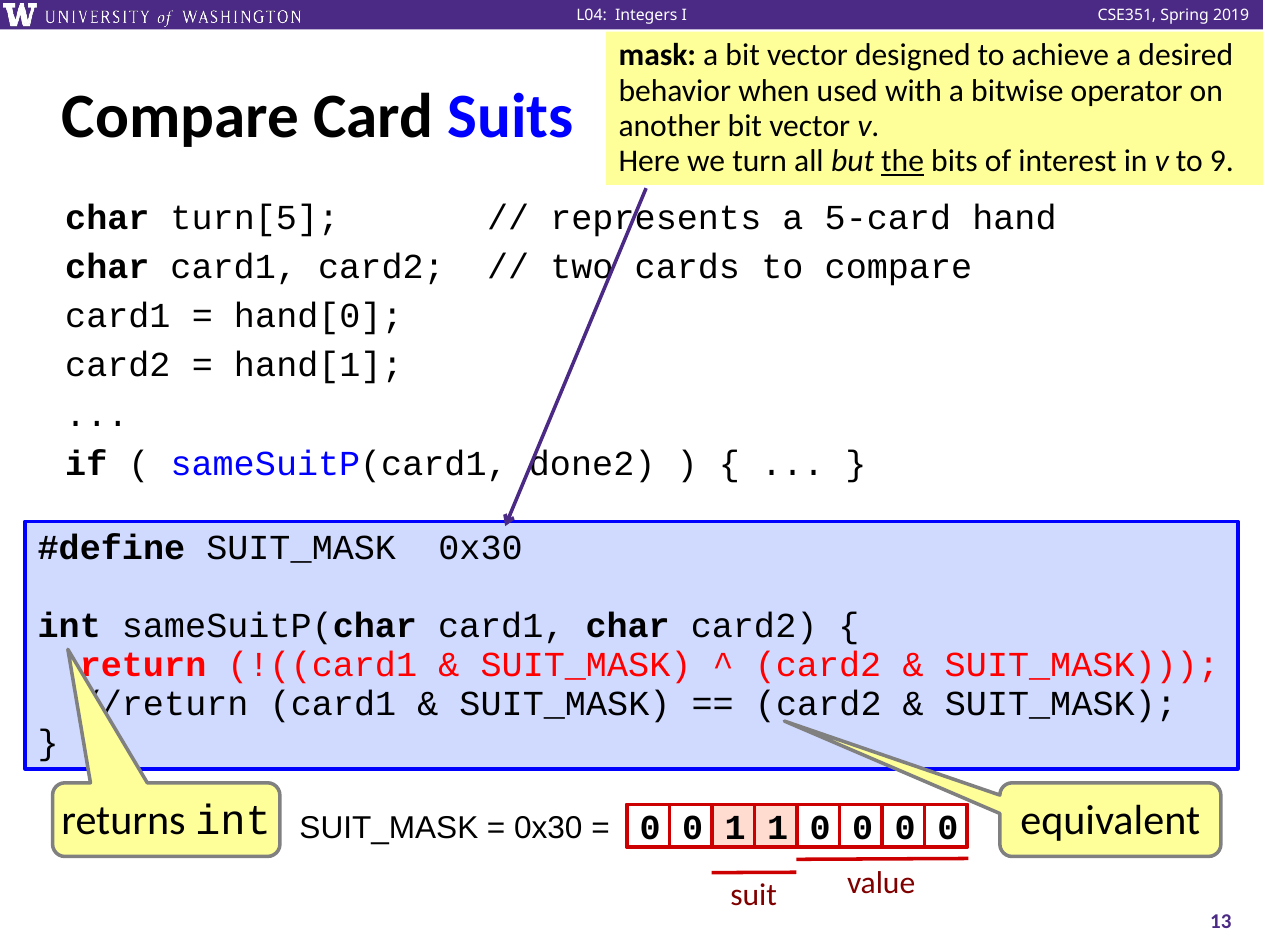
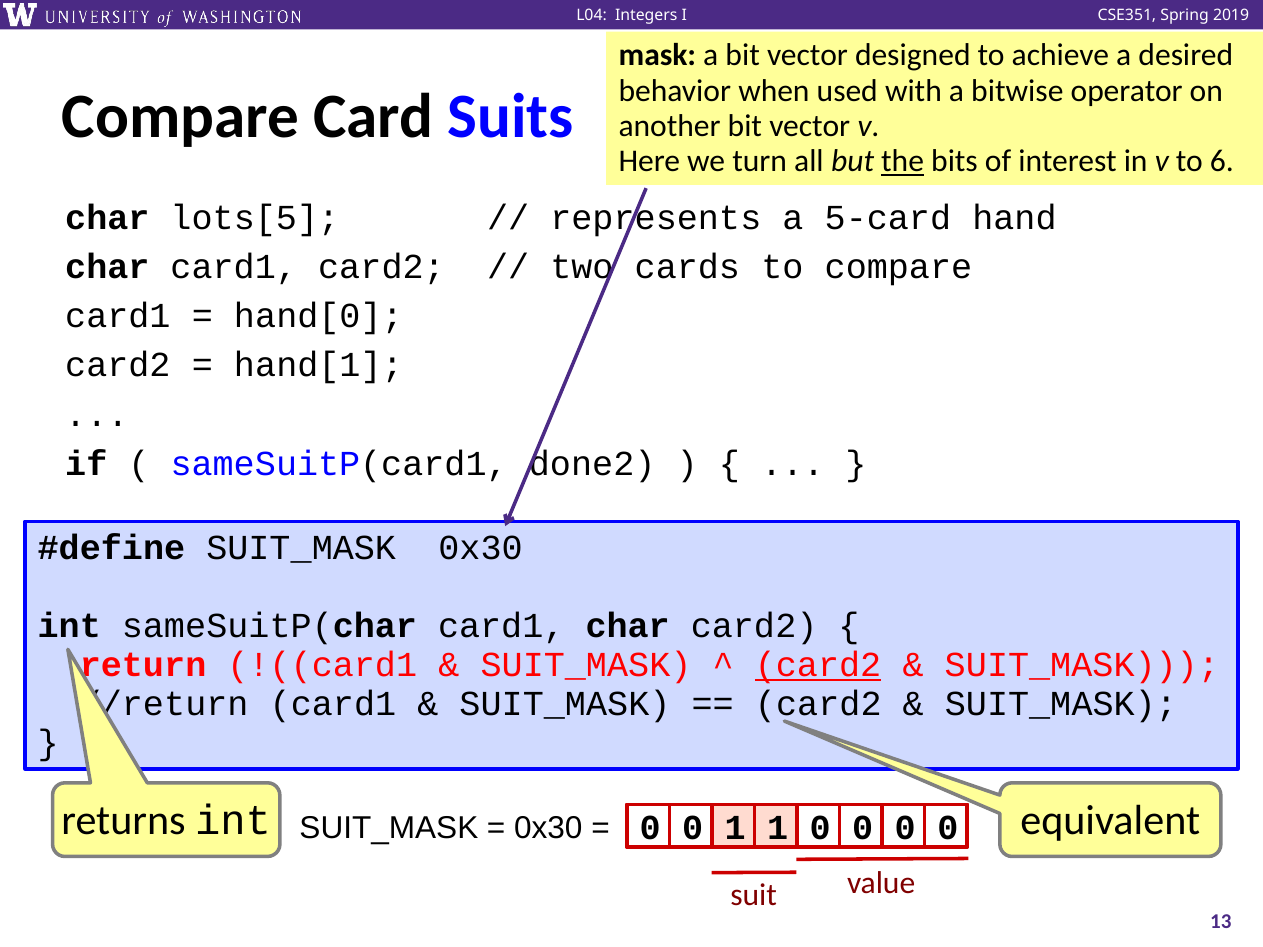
9: 9 -> 6 (1222, 161)
turn[5: turn[5 -> lots[5 (255, 218)
card2 underline: none -> present (818, 665)
